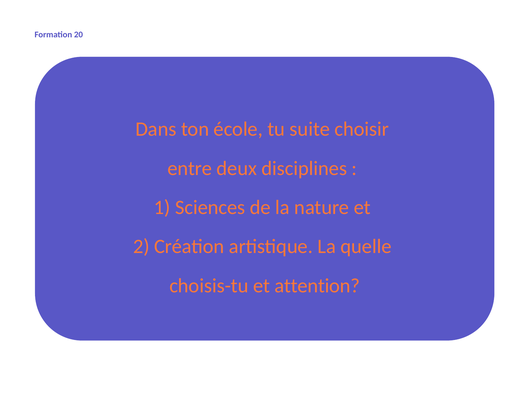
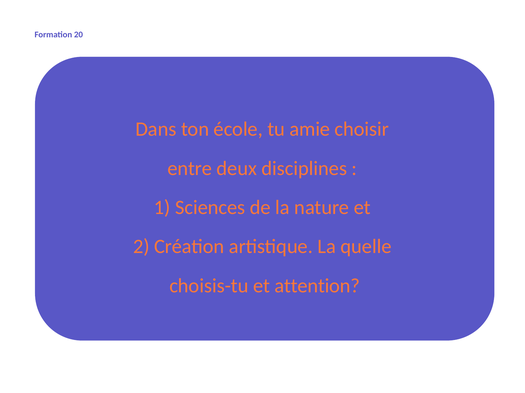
suite: suite -> amie (310, 129)
